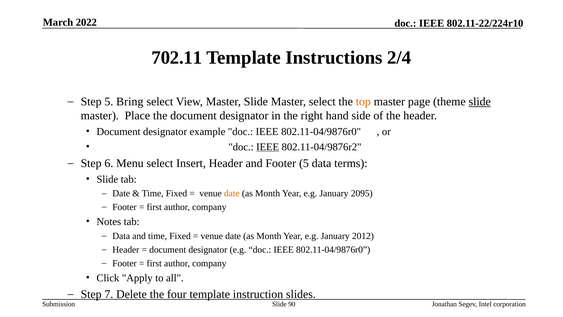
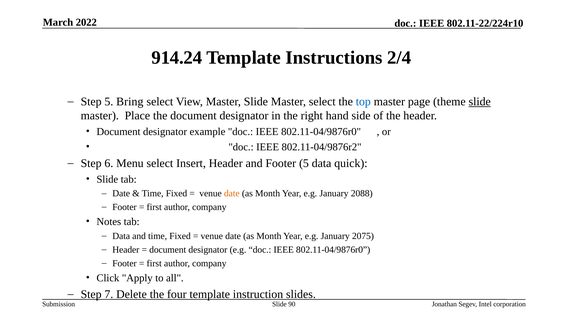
702.11: 702.11 -> 914.24 (177, 58)
top colour: orange -> blue (363, 101)
IEEE underline: present -> none (268, 147)
terms: terms -> quick (351, 163)
2095: 2095 -> 2088 (362, 193)
2012: 2012 -> 2075 (363, 236)
